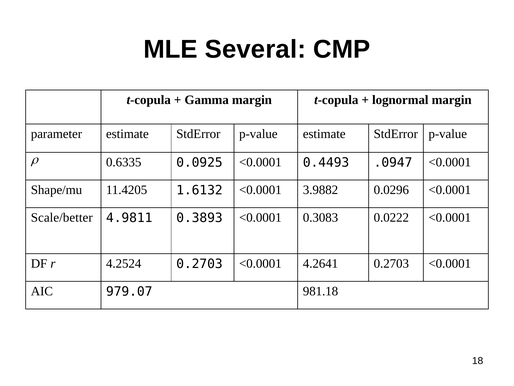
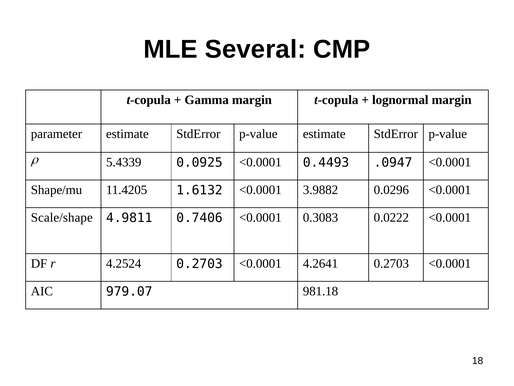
0.6335: 0.6335 -> 5.4339 (124, 162)
Scale/better: Scale/better -> Scale/shape (62, 217)
0.3893: 0.3893 -> 0.7406 (199, 218)
